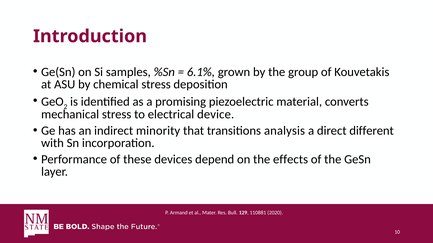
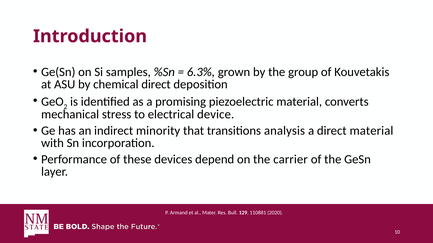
6.1%: 6.1% -> 6.3% (201, 72)
chemical stress: stress -> direct (156, 84)
direct different: different -> material (371, 131)
effects: effects -> carrier (291, 160)
